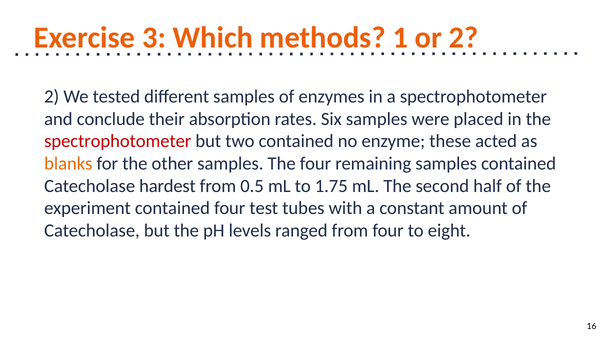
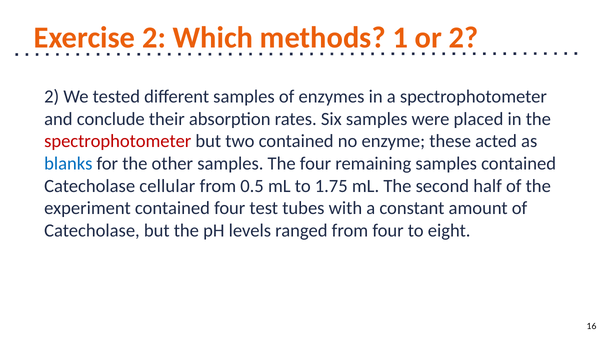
Exercise 3: 3 -> 2 (154, 38)
blanks colour: orange -> blue (68, 163)
hardest: hardest -> cellular (167, 186)
